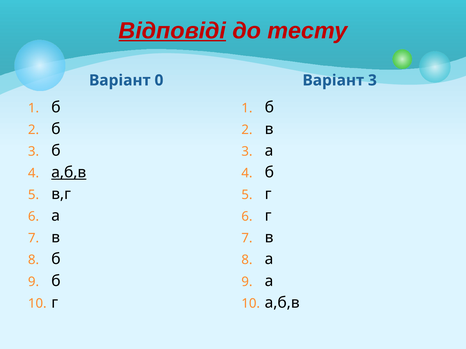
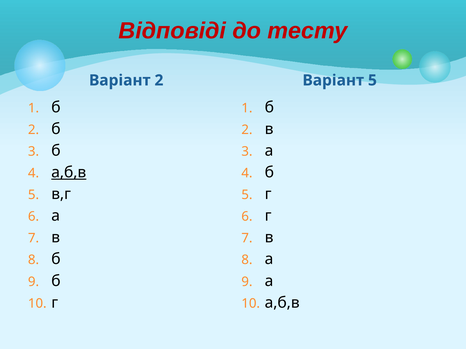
Відповіді underline: present -> none (172, 31)
Варіант 0: 0 -> 2 (159, 80)
Варіант 3: 3 -> 5 (372, 80)
